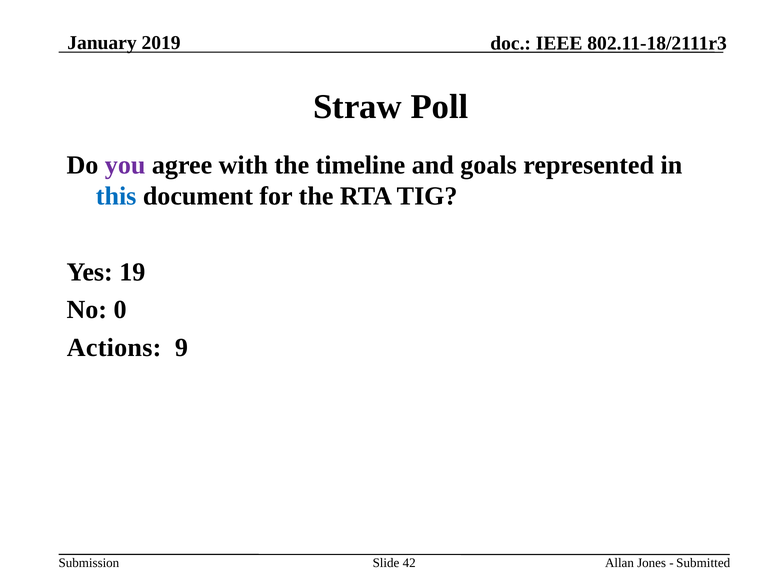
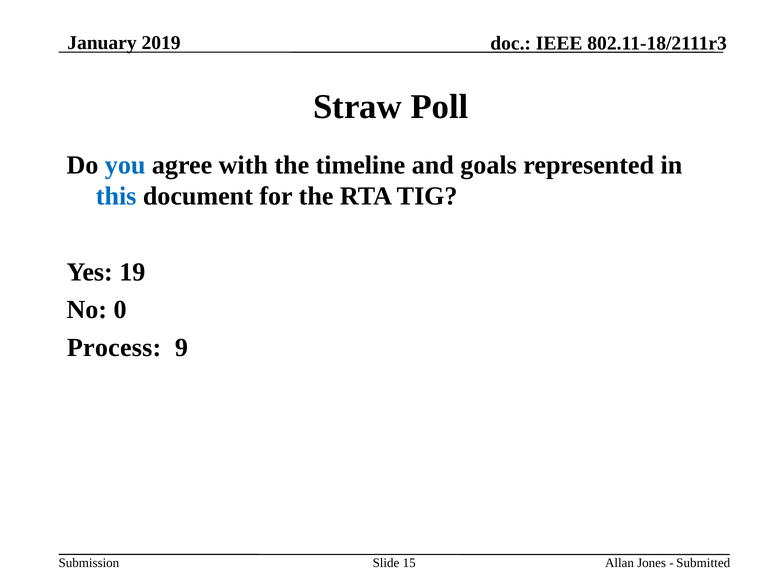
you colour: purple -> blue (125, 165)
Actions: Actions -> Process (114, 347)
42: 42 -> 15 (409, 562)
